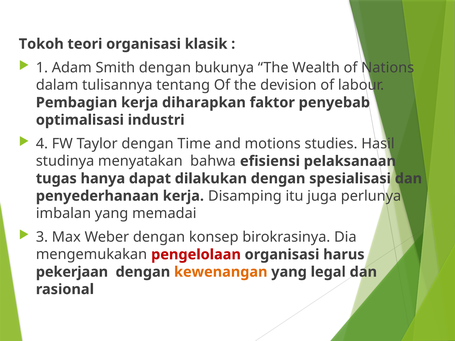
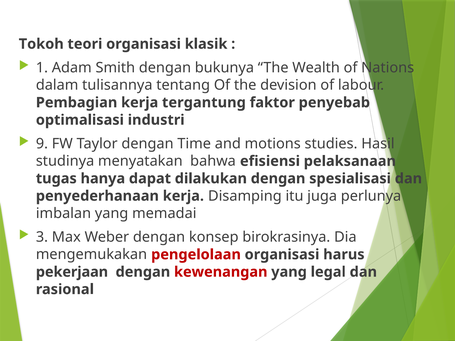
diharapkan: diharapkan -> tergantung (204, 103)
4: 4 -> 9 (42, 144)
kewenangan colour: orange -> red (221, 272)
